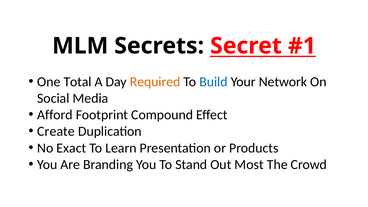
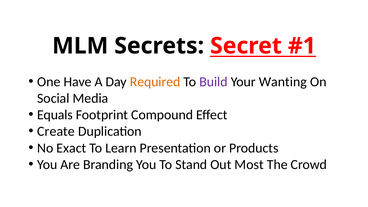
Total: Total -> Have (78, 82)
Build colour: blue -> purple (213, 82)
Network: Network -> Wanting (283, 82)
Afford: Afford -> Equals (55, 115)
